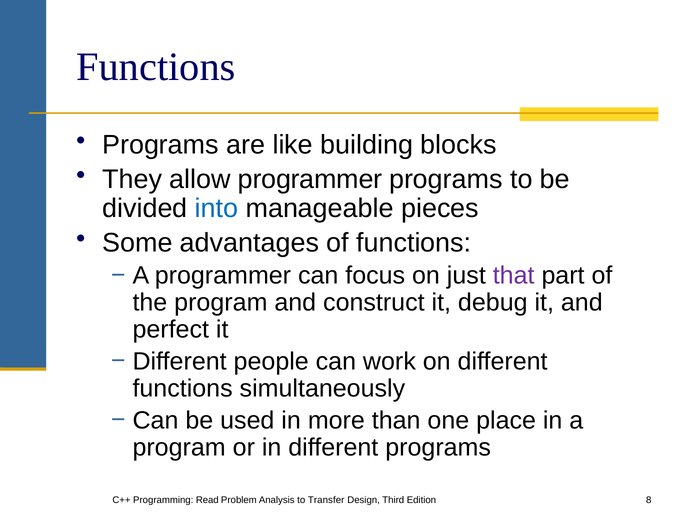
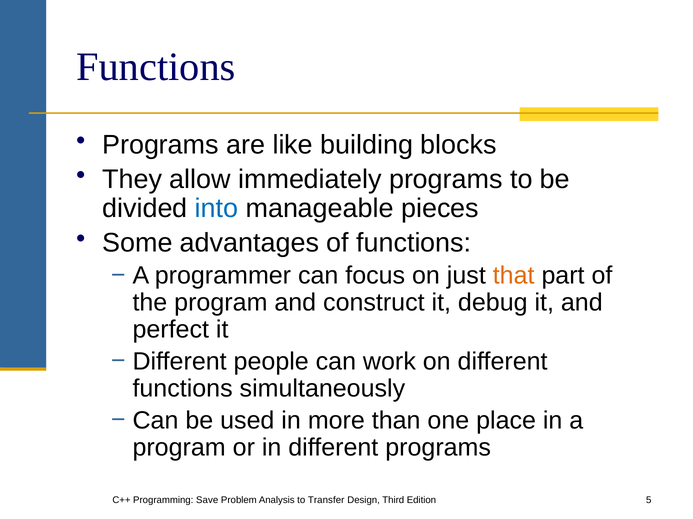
allow programmer: programmer -> immediately (310, 179)
that colour: purple -> orange (514, 276)
Read: Read -> Save (207, 501)
8: 8 -> 5 (649, 501)
